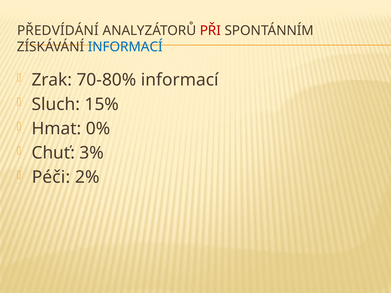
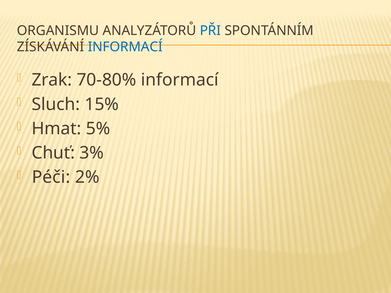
PŘEDVÍDÁNÍ: PŘEDVÍDÁNÍ -> ORGANISMU (58, 31)
PŘI colour: red -> blue (210, 31)
0%: 0% -> 5% (98, 129)
